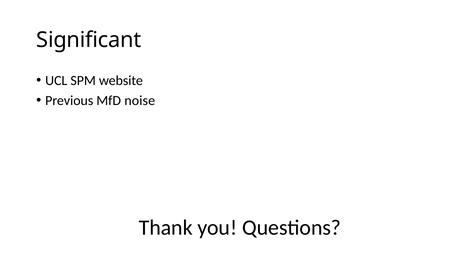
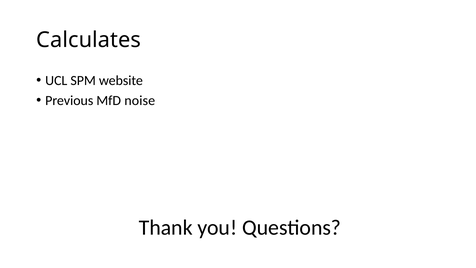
Significant: Significant -> Calculates (89, 40)
